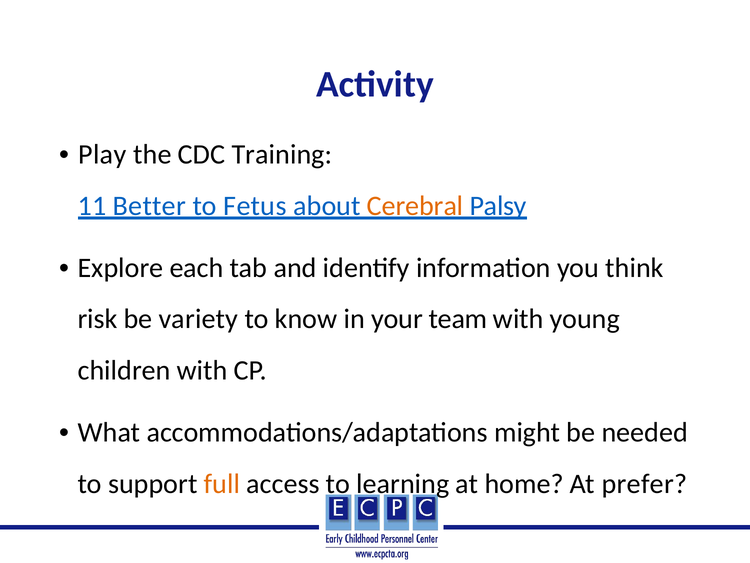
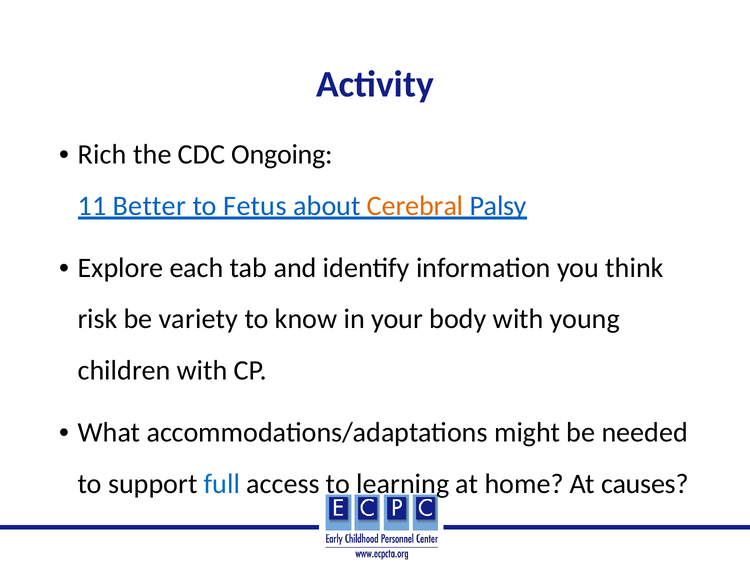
Play: Play -> Rich (102, 154)
Training: Training -> Ongoing (282, 154)
team: team -> body (458, 319)
full colour: orange -> blue (222, 483)
prefer: prefer -> causes (645, 483)
